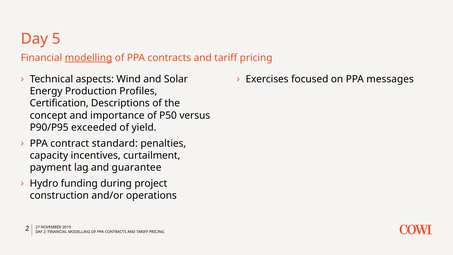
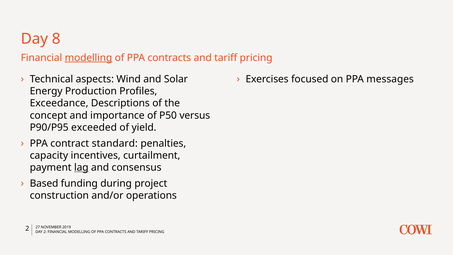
5: 5 -> 8 (56, 39)
Certification: Certification -> Exceedance (59, 103)
lag underline: none -> present (81, 167)
guarantee: guarantee -> consensus (137, 167)
Hydro: Hydro -> Based (44, 183)
